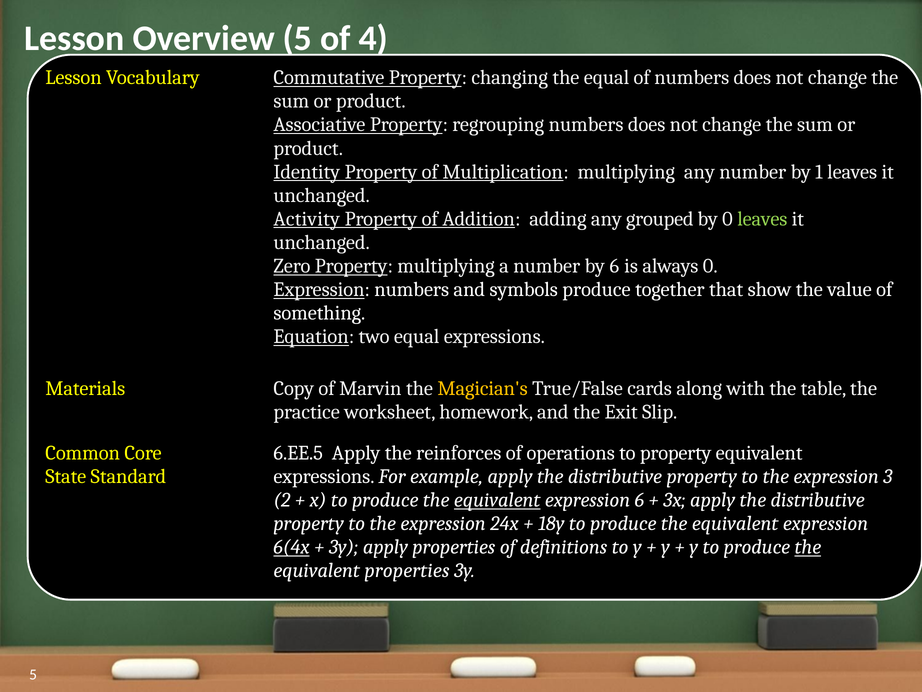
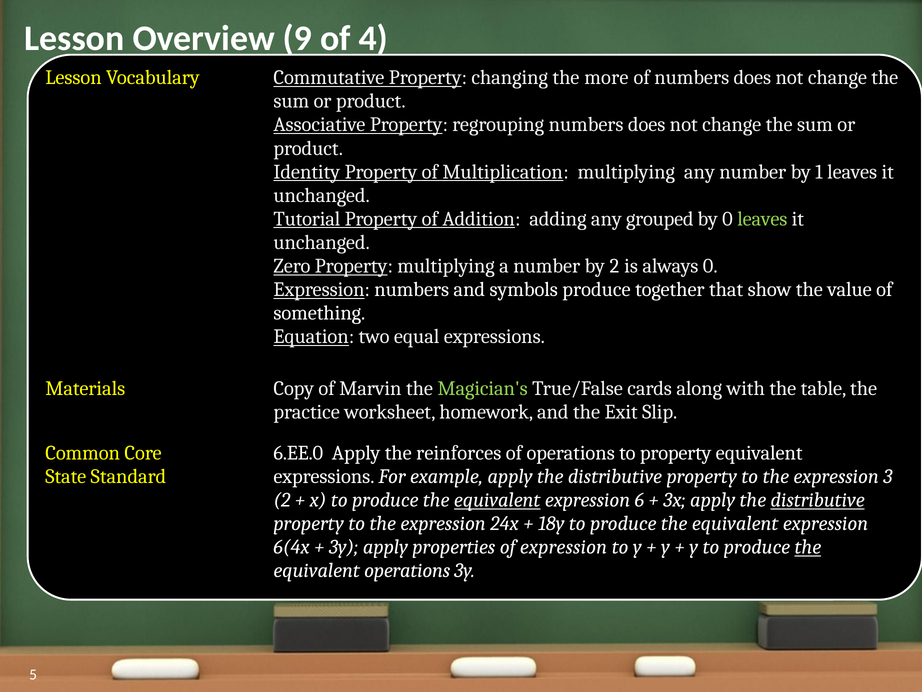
Overview 5: 5 -> 9 (297, 38)
the equal: equal -> more (606, 78)
Activity: Activity -> Tutorial (307, 219)
by 6: 6 -> 2 (614, 266)
Magician's colour: yellow -> light green (483, 388)
6.EE.5: 6.EE.5 -> 6.EE.0 (298, 453)
distributive underline: none -> present (818, 500)
6(4x underline: present -> none (292, 547)
of definitions: definitions -> expression (564, 547)
equivalent properties: properties -> operations (407, 570)
